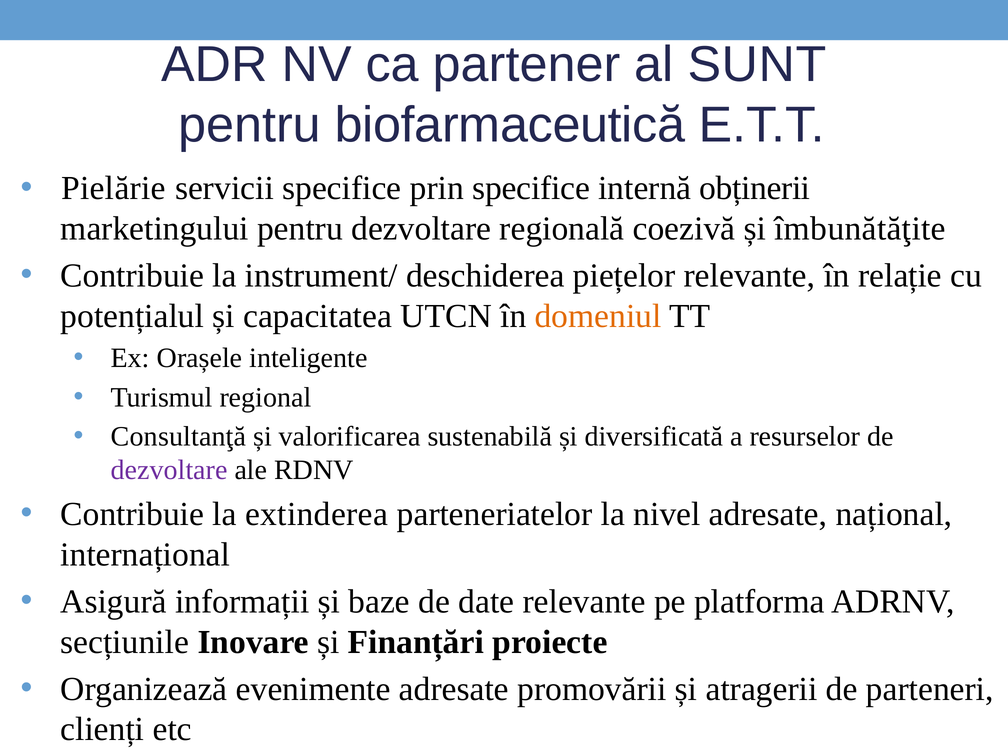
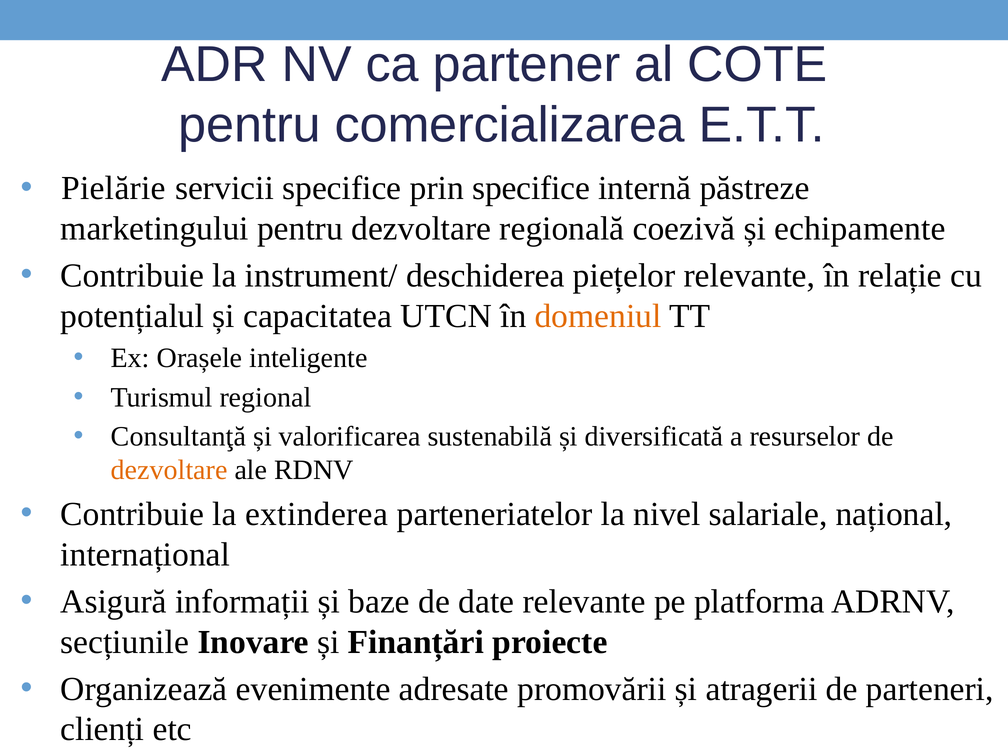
SUNT: SUNT -> COTE (757, 65)
biofarmaceutică: biofarmaceutică -> comercializarea (510, 125)
obținerii: obținerii -> păstreze (755, 188)
îmbunătăţite: îmbunătăţite -> echipamente (860, 229)
dezvoltare colour: purple -> orange (169, 470)
nivel adresate: adresate -> salariale (768, 514)
